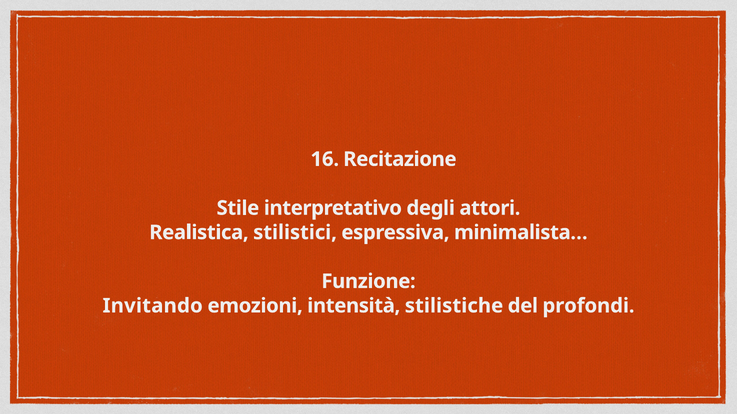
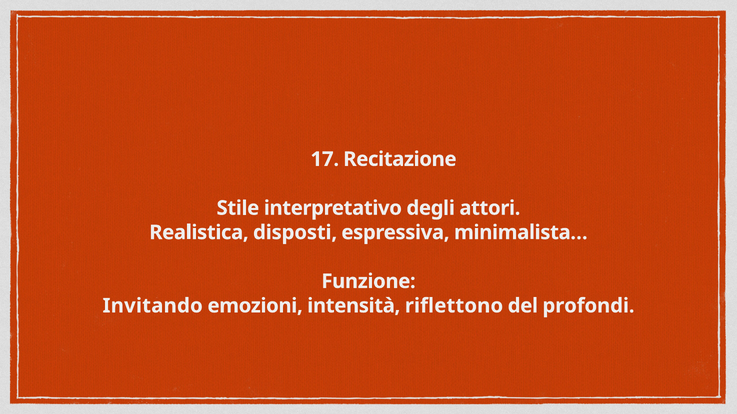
16: 16 -> 17 (325, 159)
stilistici: stilistici -> disposti (295, 233)
stilistiche: stilistiche -> riflettono (454, 306)
